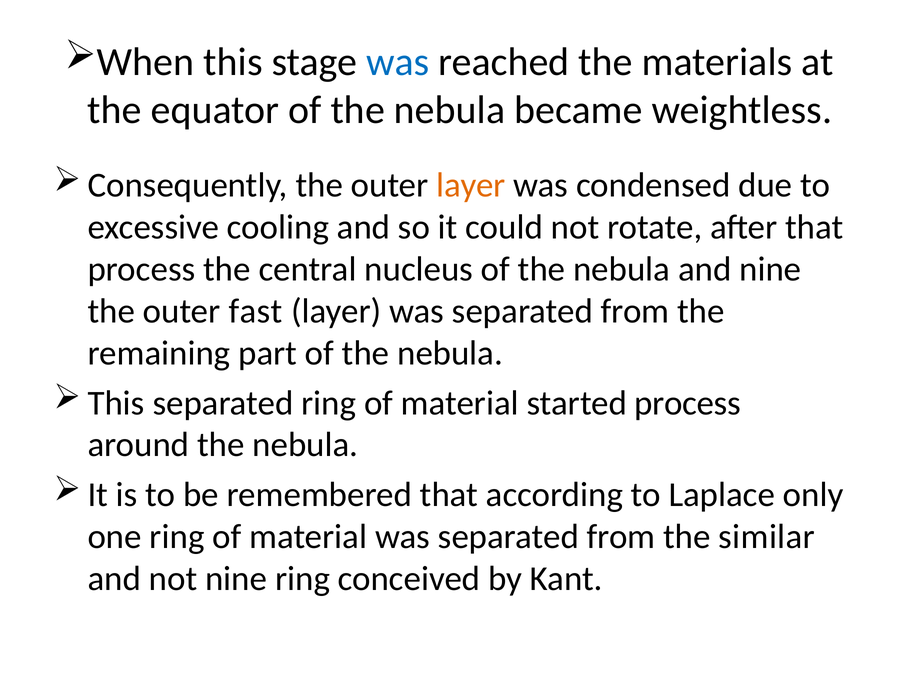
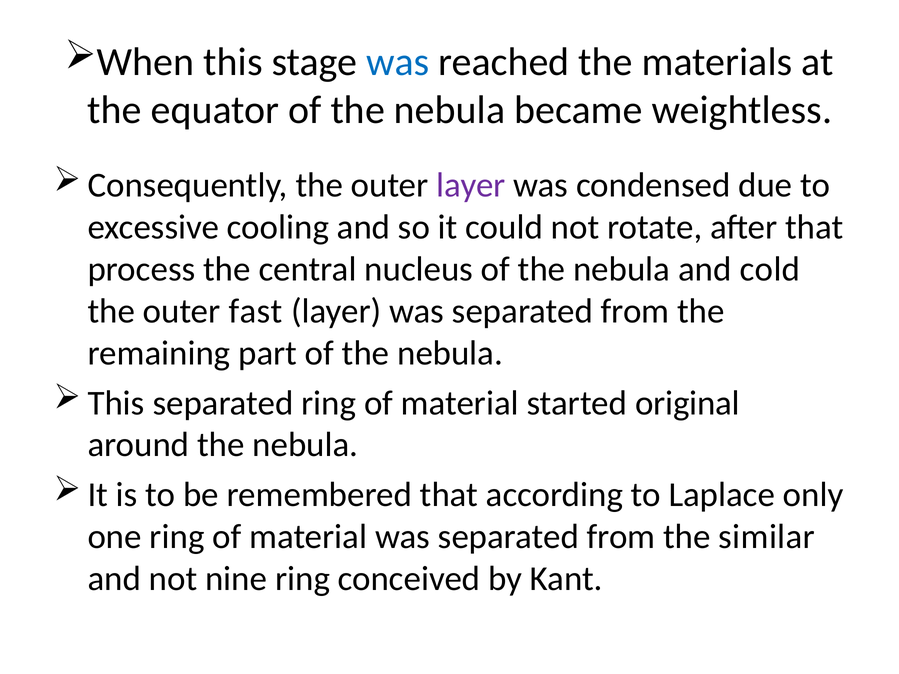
layer colour: orange -> purple (471, 185)
and nine: nine -> cold (770, 269)
started process: process -> original (687, 403)
